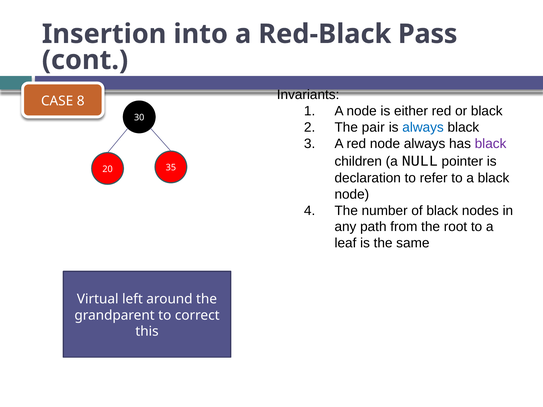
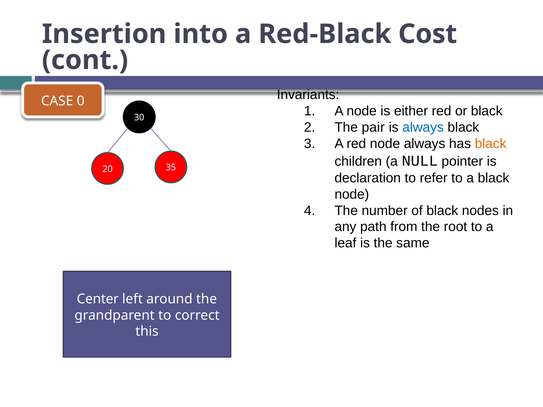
Pass: Pass -> Cost (428, 34)
8: 8 -> 0 (81, 101)
black colour: purple -> orange (491, 144)
Virtual: Virtual -> Center (98, 299)
